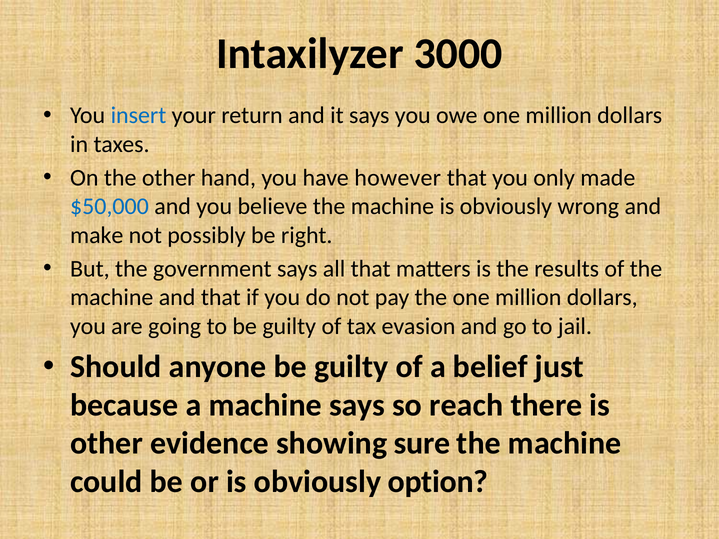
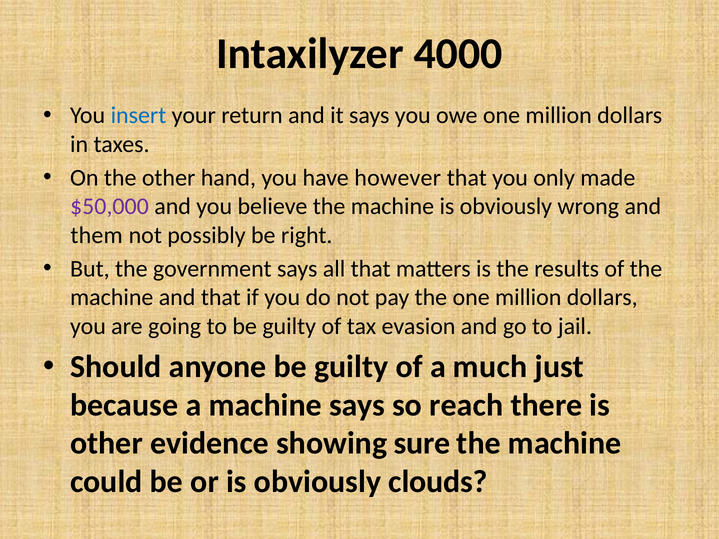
3000: 3000 -> 4000 (458, 54)
$50,000 colour: blue -> purple (109, 207)
make: make -> them (97, 235)
belief: belief -> much (490, 367)
option: option -> clouds (438, 482)
